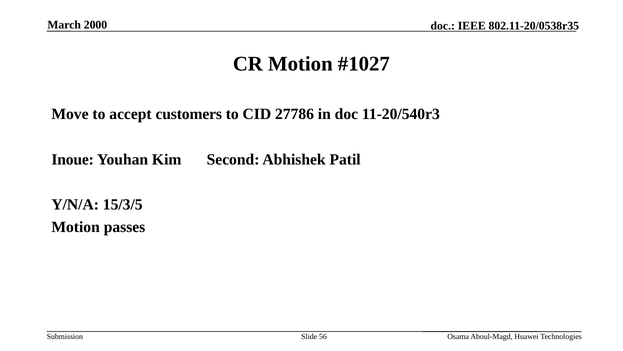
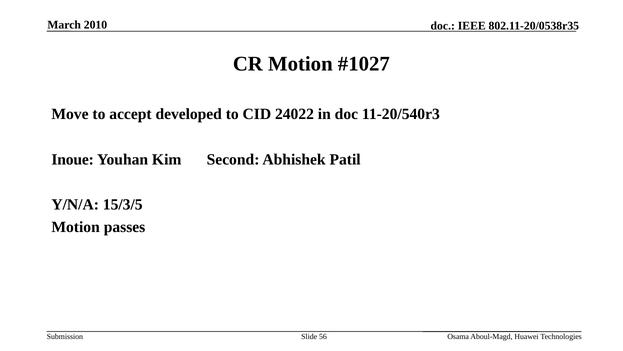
2000: 2000 -> 2010 (96, 25)
customers: customers -> developed (189, 114)
27786: 27786 -> 24022 (294, 114)
